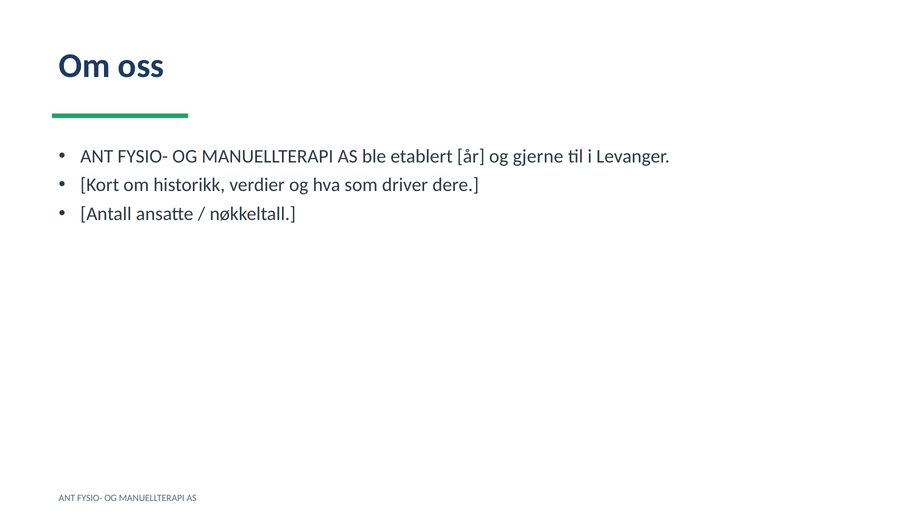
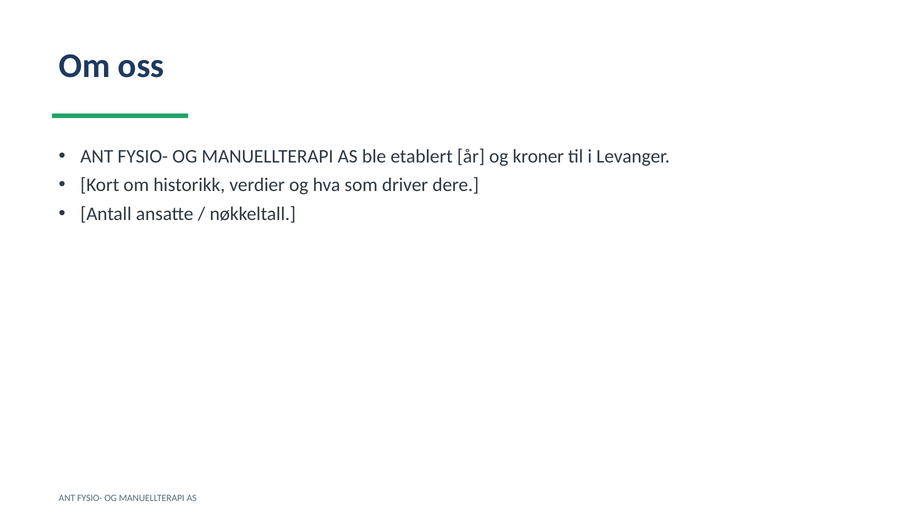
gjerne: gjerne -> kroner (538, 156)
